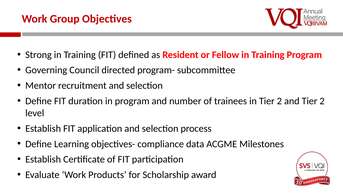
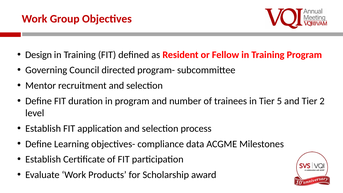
Strong: Strong -> Design (39, 55)
in Tier 2: 2 -> 5 (279, 101)
